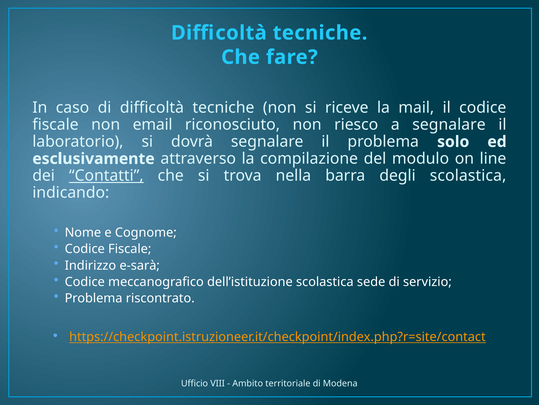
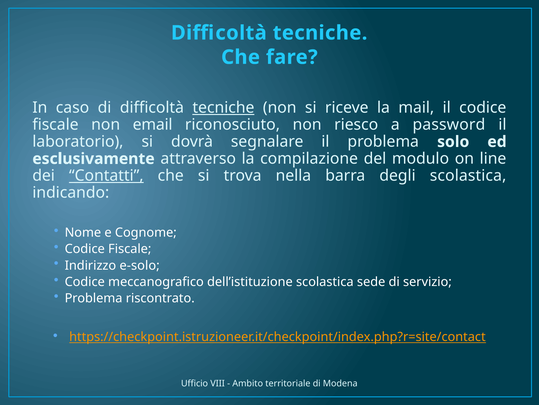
tecniche underline: none -> present (223, 108)
a segnalare: segnalare -> password (449, 125)
e-sarà: e-sarà -> e-solo (140, 265)
